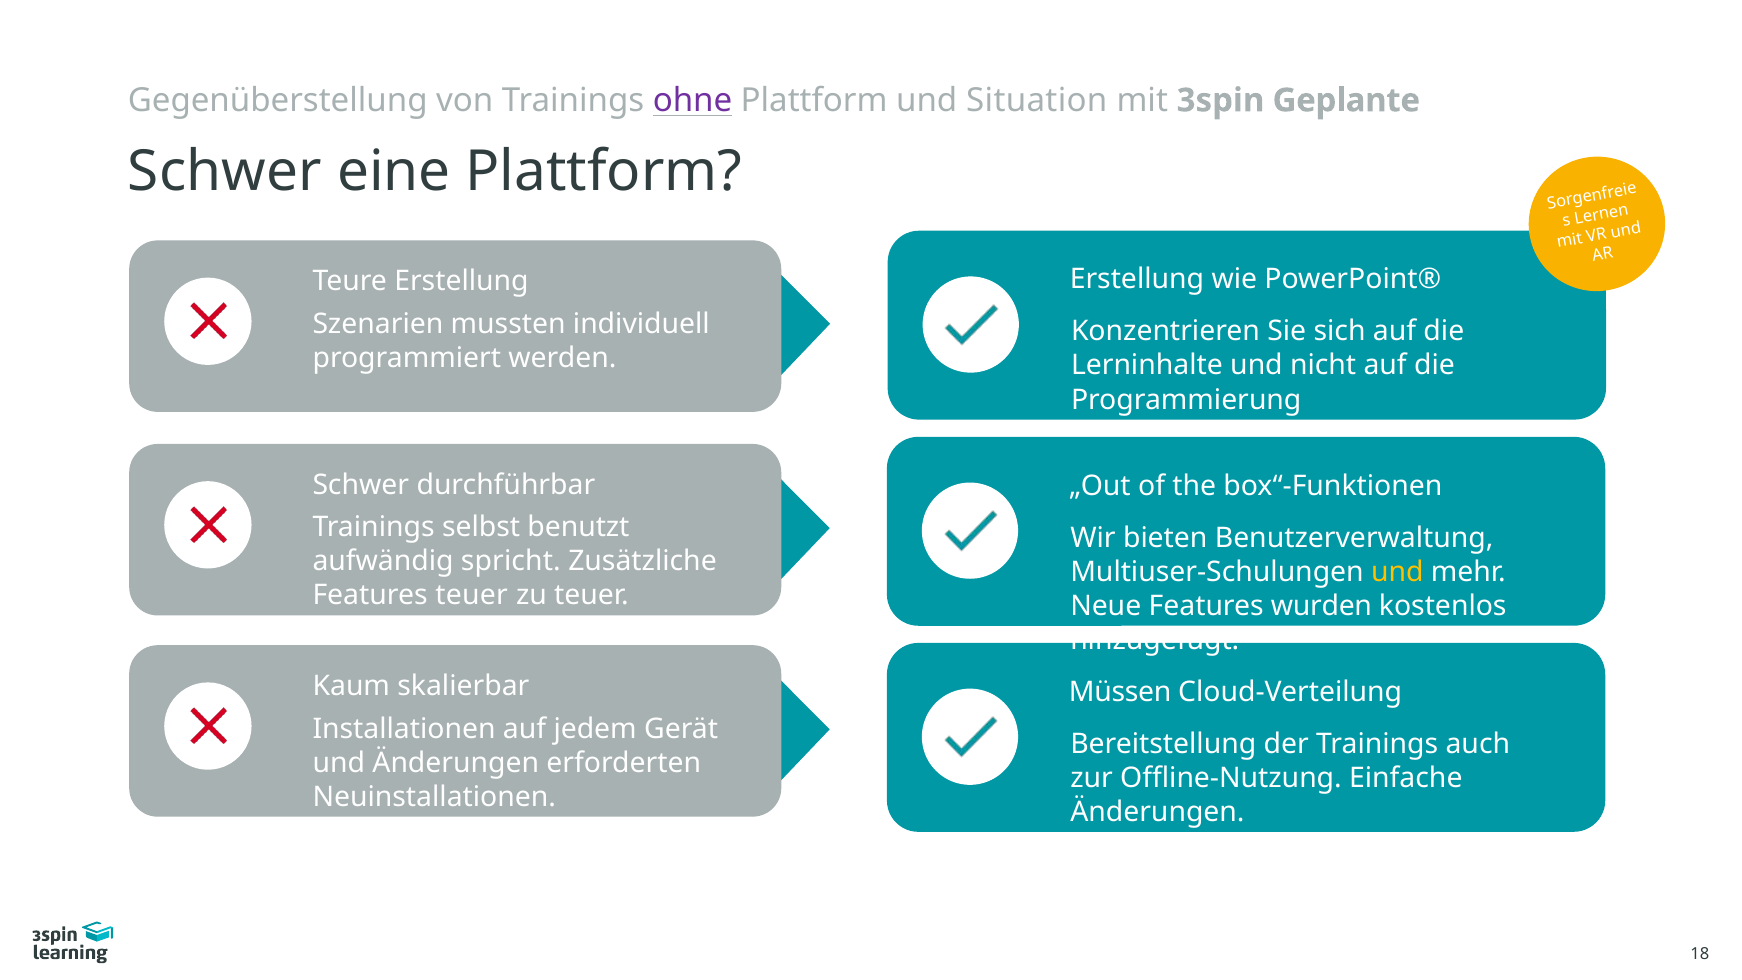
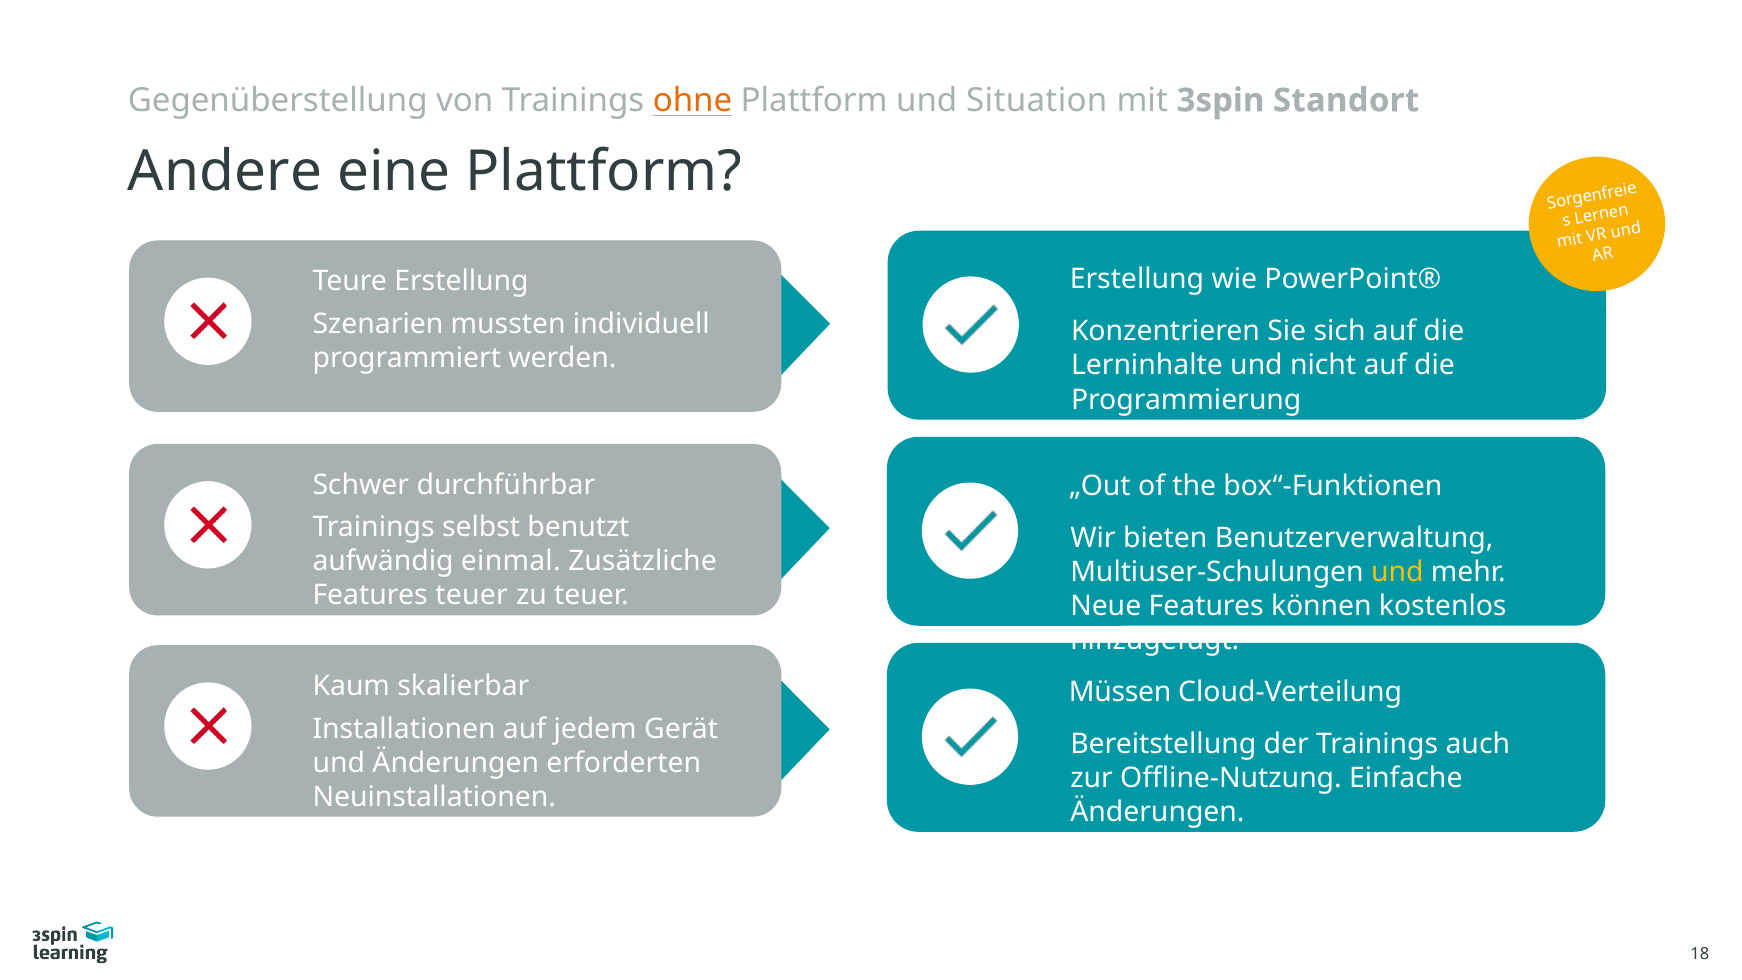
ohne colour: purple -> orange (693, 100)
Geplante: Geplante -> Standort (1346, 100)
Schwer: Schwer -> Andere (225, 172)
spricht: spricht -> einmal (511, 561)
wurden: wurden -> können (1321, 606)
